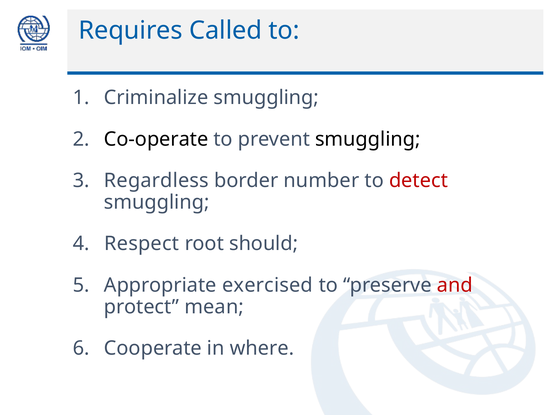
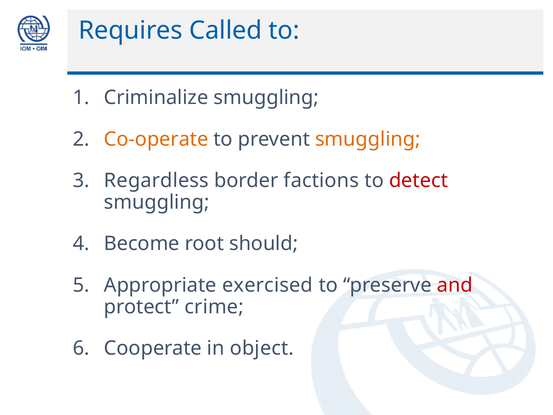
Co-operate colour: black -> orange (156, 139)
smuggling colour: black -> orange (368, 139)
number: number -> factions (321, 180)
Respect: Respect -> Become (142, 244)
mean: mean -> crime (214, 307)
where: where -> object (262, 348)
